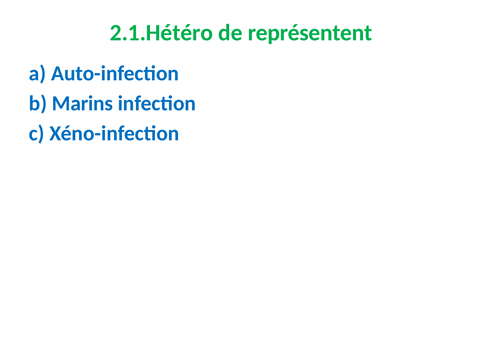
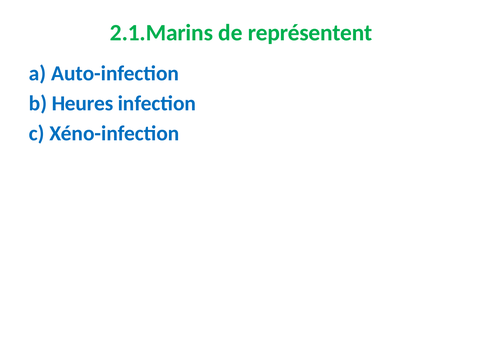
2.1.Hétéro: 2.1.Hétéro -> 2.1.Marins (161, 33)
Marins: Marins -> Heures (83, 103)
